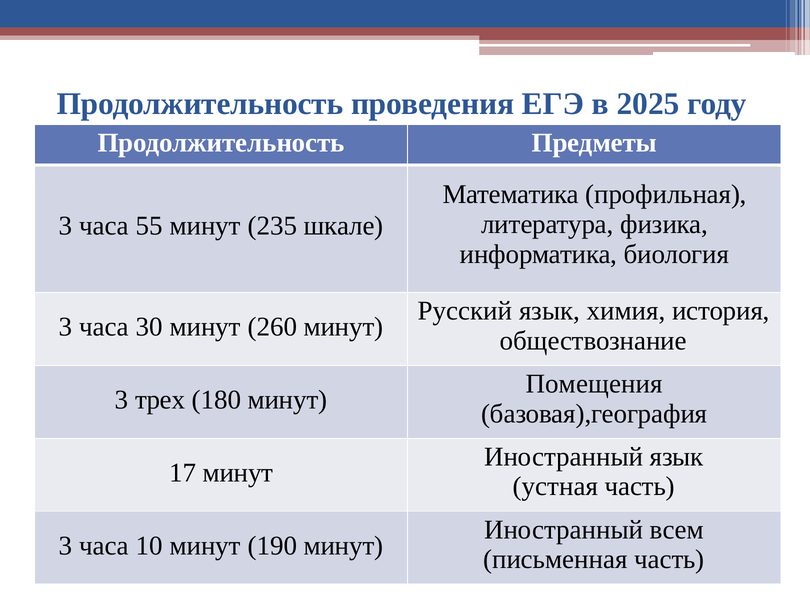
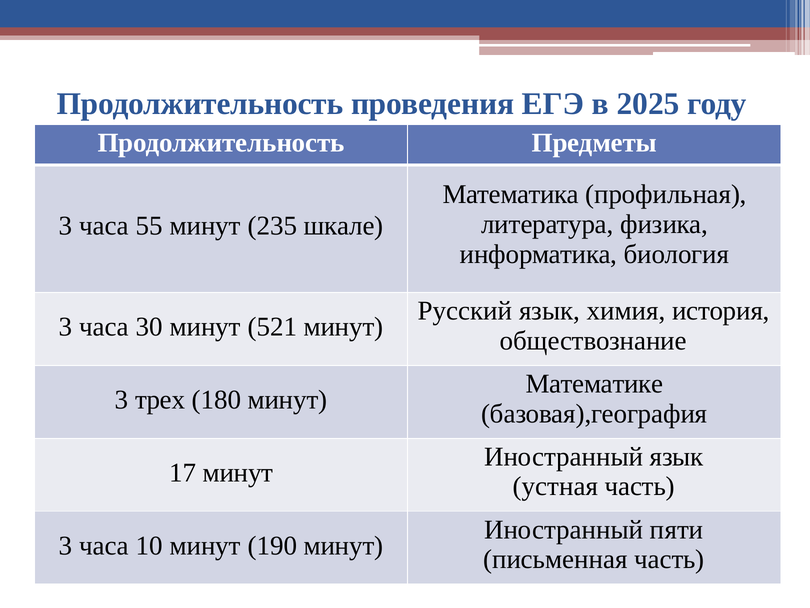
260: 260 -> 521 (272, 327)
Помещения: Помещения -> Математике (594, 383)
всем: всем -> пяти (677, 529)
